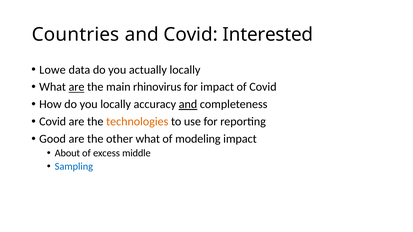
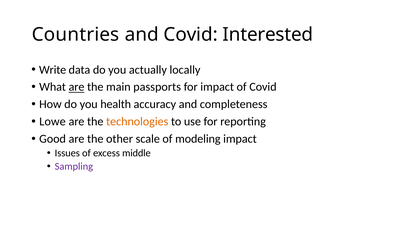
Lowe: Lowe -> Write (53, 70)
rhinovirus: rhinovirus -> passports (157, 87)
you locally: locally -> health (116, 104)
and underline: present -> none (188, 104)
Covid: Covid -> Lowe (53, 122)
other what: what -> scale (148, 139)
About: About -> Issues (67, 153)
Sampling colour: blue -> purple (74, 167)
